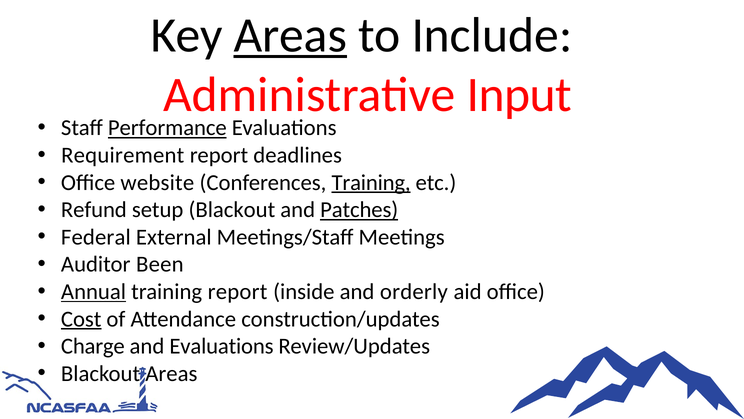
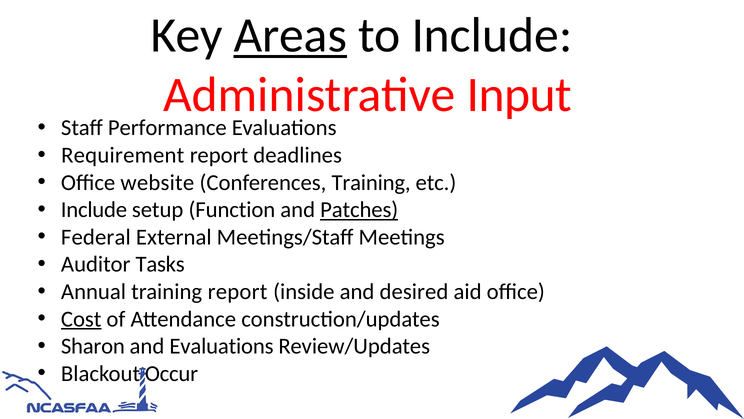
Performance underline: present -> none (167, 128)
Training underline: present -> none (371, 182)
Refund: Refund -> Include (94, 210)
setup Blackout: Blackout -> Function (232, 210)
Been: Been -> Tasks (160, 264)
Annual underline: present -> none (94, 291)
orderly: orderly -> desired (414, 291)
Charge: Charge -> Sharon (93, 346)
Blackout Areas: Areas -> Occur (171, 373)
